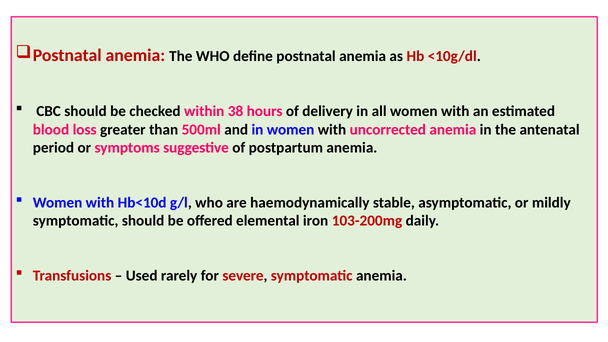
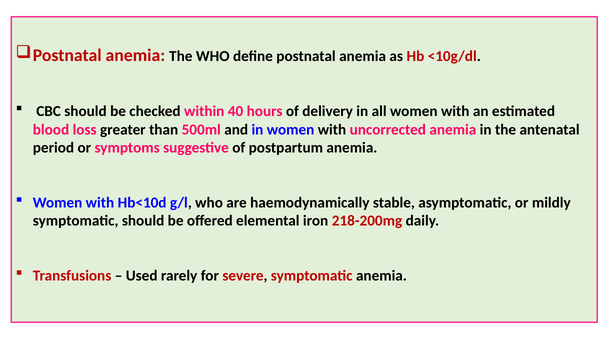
38: 38 -> 40 (236, 111)
103-200mg: 103-200mg -> 218-200mg (367, 221)
